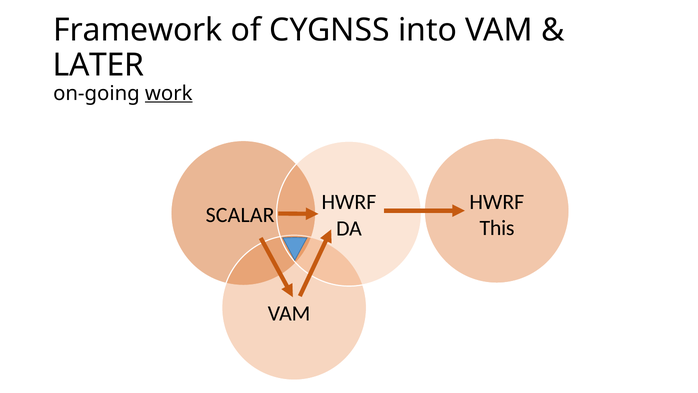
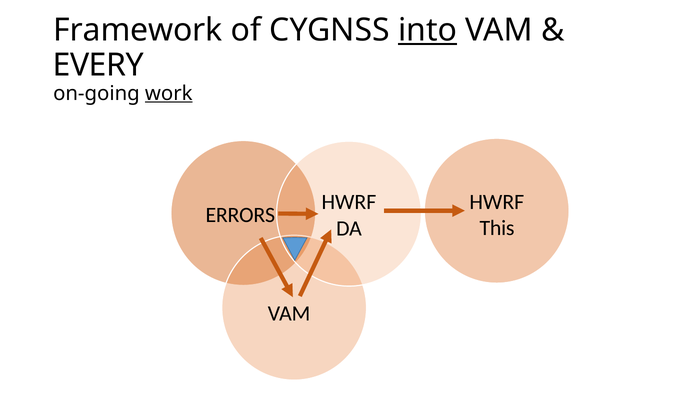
into underline: none -> present (428, 30)
LATER: LATER -> EVERY (98, 65)
SCALAR: SCALAR -> ERRORS (240, 215)
